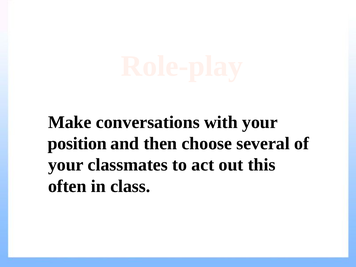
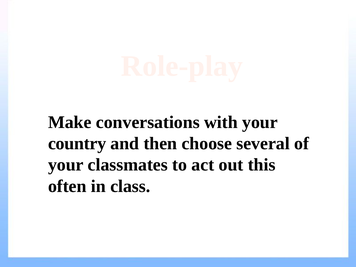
position: position -> country (77, 143)
